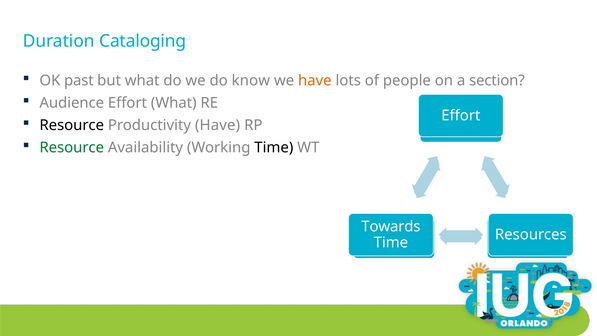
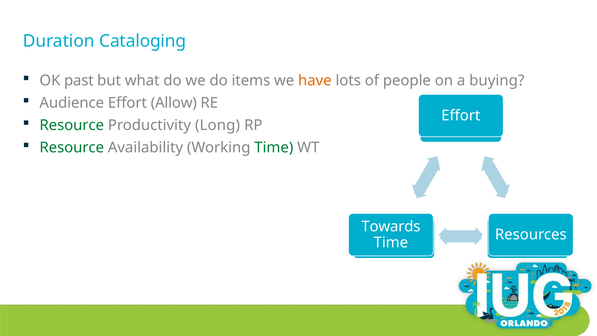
know: know -> items (251, 81)
section: section -> buying (497, 81)
Effort What: What -> Allow (174, 103)
Resource colour: black -> green (72, 125)
Productivity Have: Have -> Long (218, 125)
Time colour: black -> green (274, 148)
